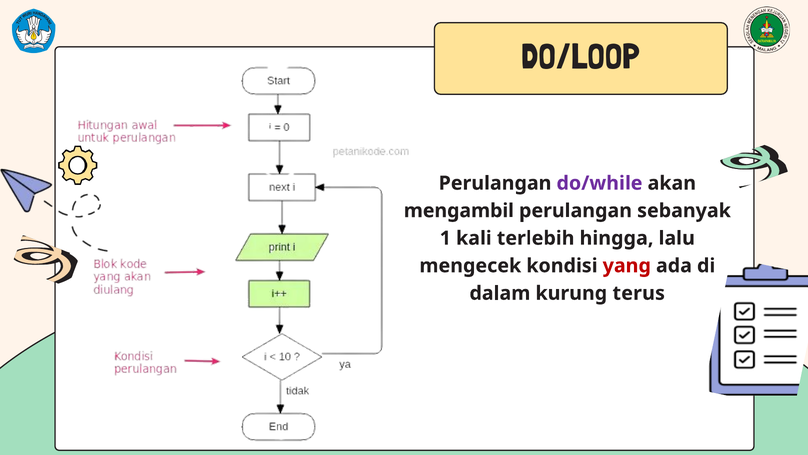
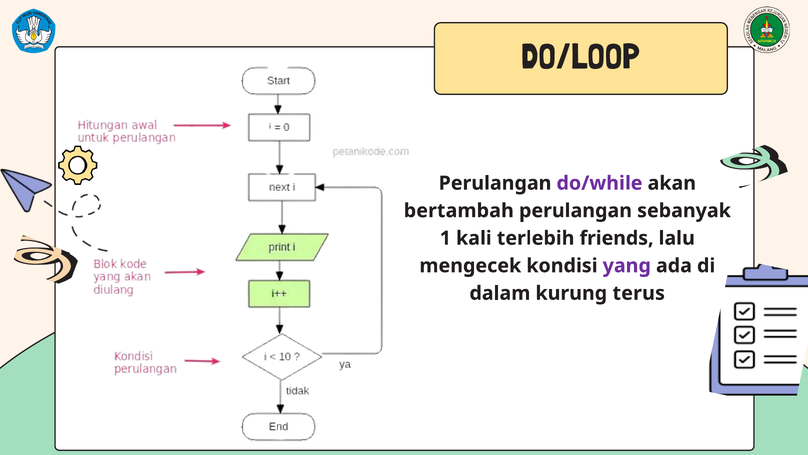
mengambil: mengambil -> bertambah (459, 211)
hingga: hingga -> friends (617, 238)
yang colour: red -> purple (627, 265)
